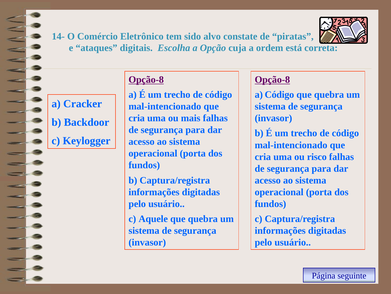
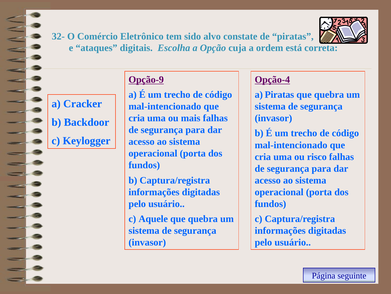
14-: 14- -> 32- (58, 36)
Opção-8: Opção-8 -> Opção-9 (146, 79)
Opção-8: Opção-8 -> Opção-4 (272, 79)
a Código: Código -> Piratas (279, 94)
